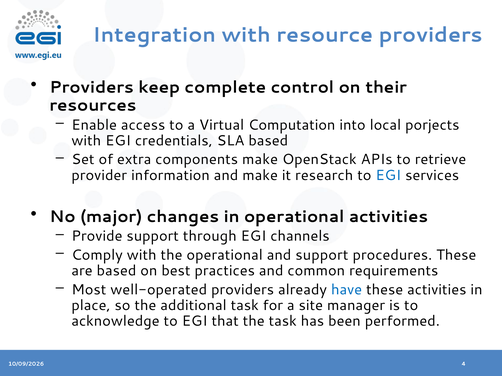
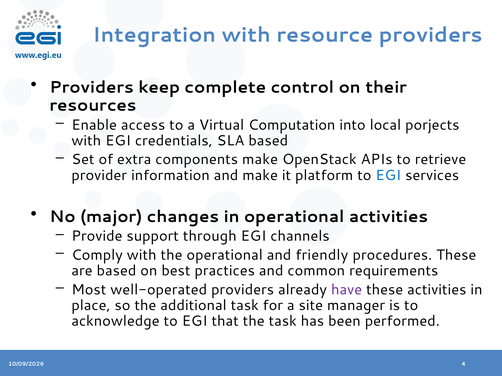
research: research -> platform (324, 175)
and support: support -> friendly (322, 255)
have colour: blue -> purple (347, 290)
